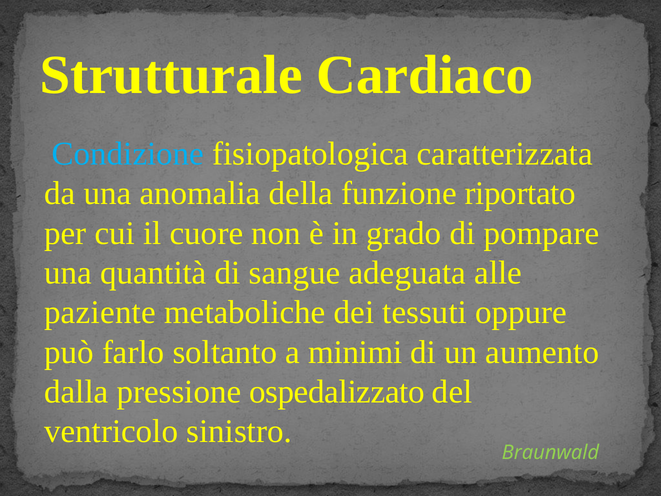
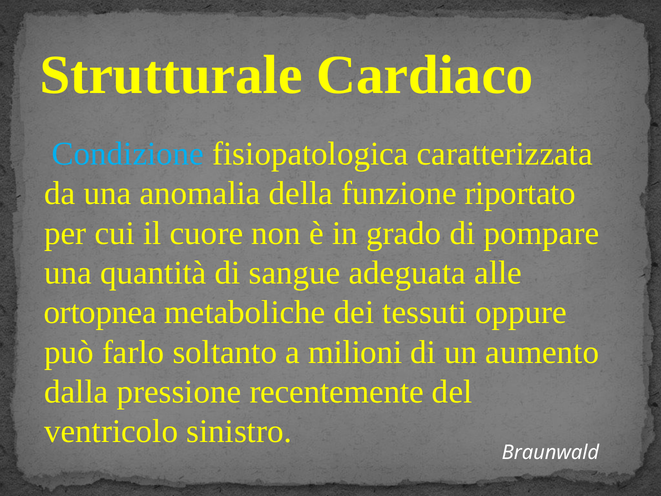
paziente: paziente -> ortopnea (100, 312)
minimi: minimi -> milioni (355, 352)
ospedalizzato: ospedalizzato -> recentemente (337, 392)
Braunwald colour: light green -> white (550, 452)
